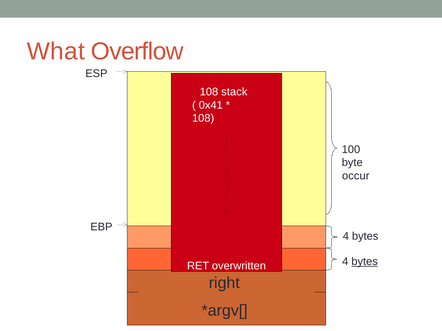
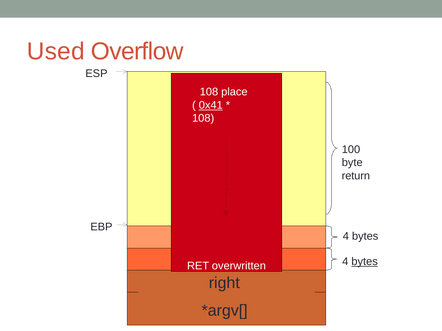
What: What -> Used (56, 51)
stack: stack -> place (234, 92)
0x41 underline: none -> present (211, 105)
occur: occur -> return (356, 176)
